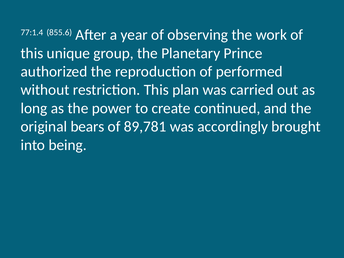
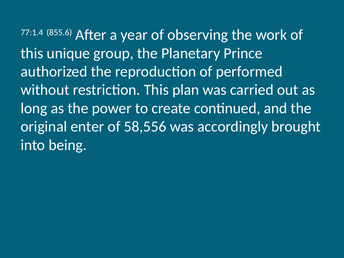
bears: bears -> enter (87, 127)
89,781: 89,781 -> 58,556 (145, 127)
